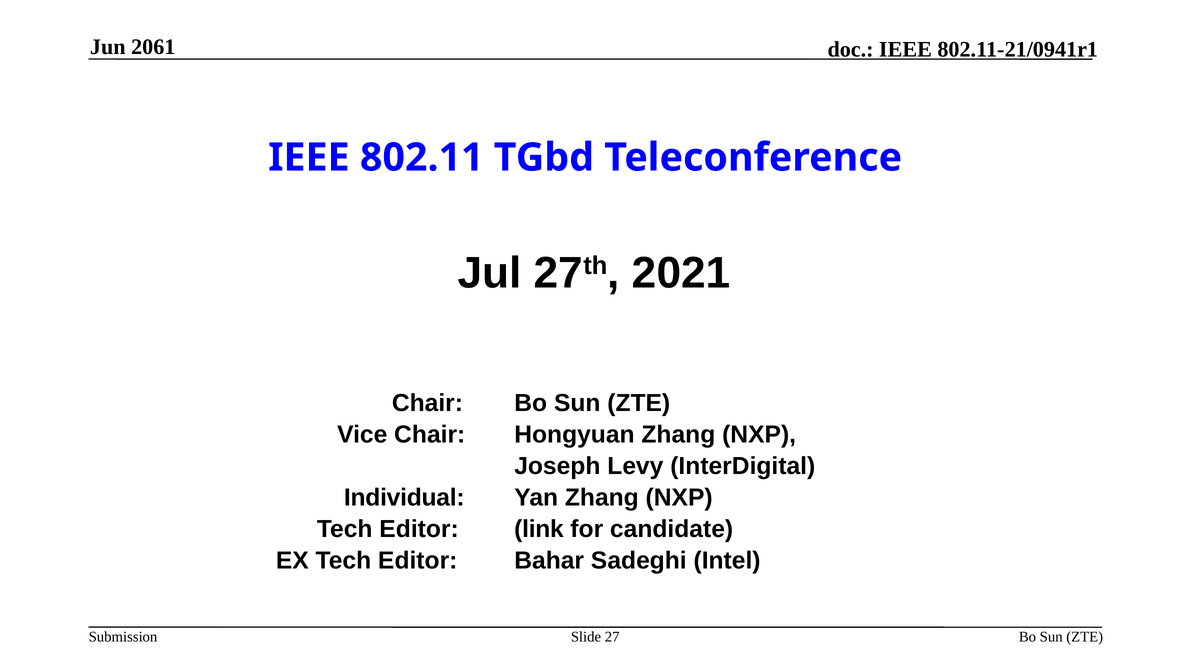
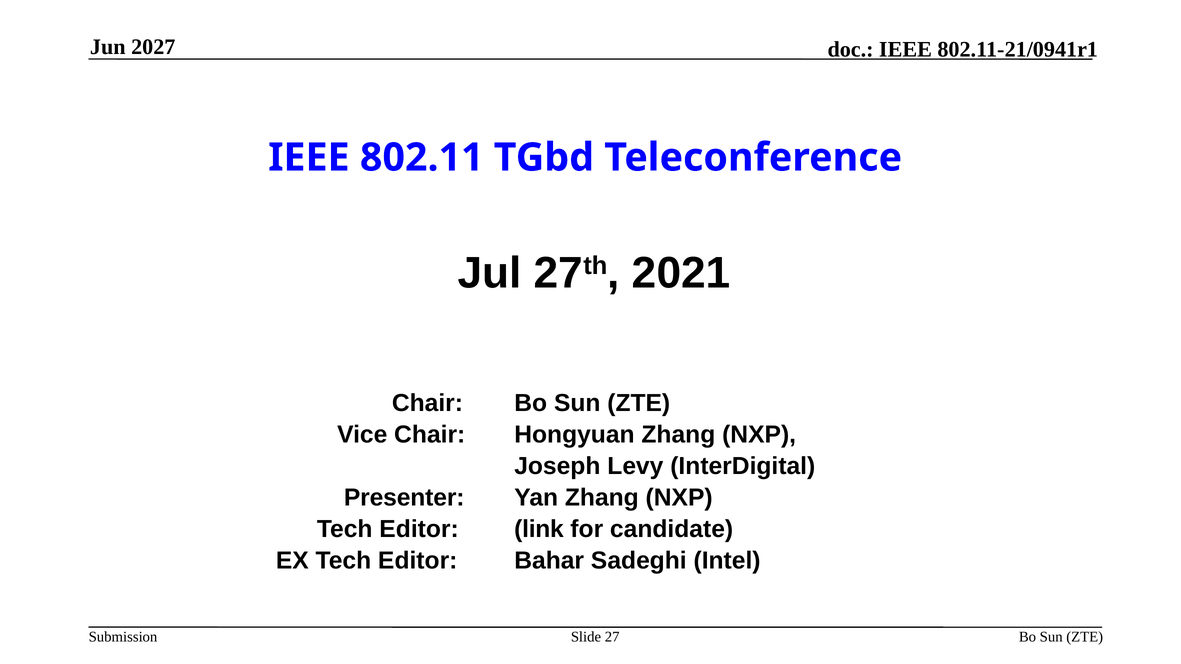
2061: 2061 -> 2027 (153, 47)
Individual: Individual -> Presenter (404, 498)
